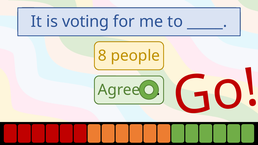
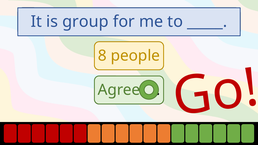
voting: voting -> group (85, 22)
